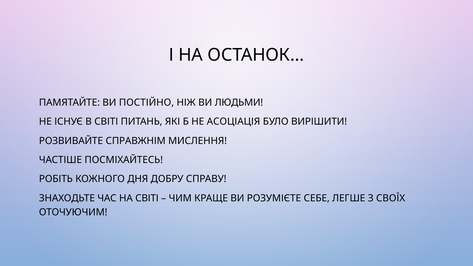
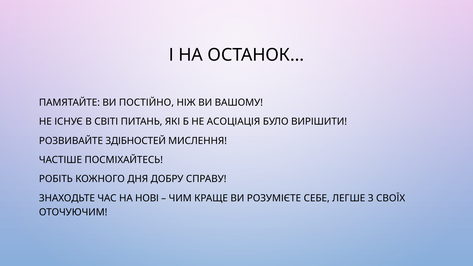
ЛЮДЬМИ: ЛЮДЬМИ -> ВАШОМУ (239, 103)
СПРАВЖНІМ: СПРАВЖНІМ -> ЗДІБНОСТЕЙ (136, 141)
НА СВІТІ: СВІТІ -> НОВІ (147, 198)
